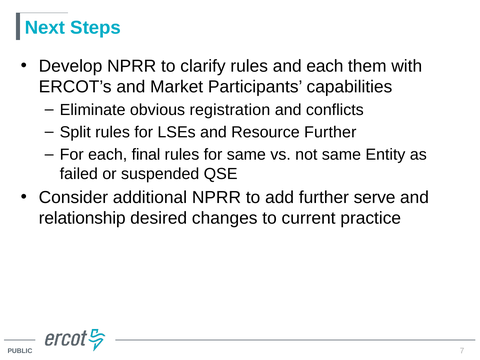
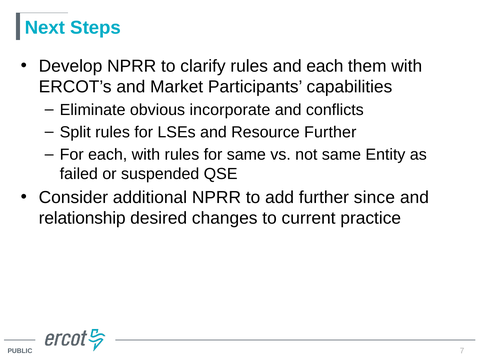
registration: registration -> incorporate (230, 110)
each final: final -> with (146, 155)
serve: serve -> since (374, 197)
